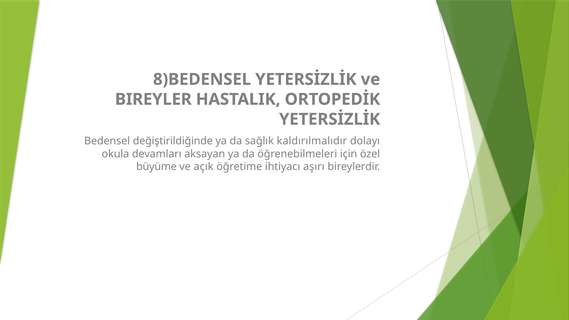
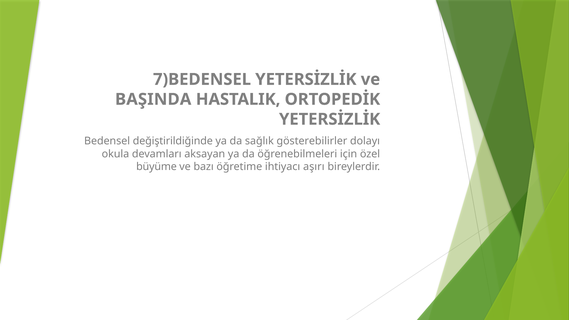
8)BEDENSEL: 8)BEDENSEL -> 7)BEDENSEL (202, 79)
BIREYLER: BIREYLER -> BAŞINDA (153, 99)
kaldırılmalıdır: kaldırılmalıdır -> gösterebilirler (312, 141)
açık: açık -> bazı (204, 167)
